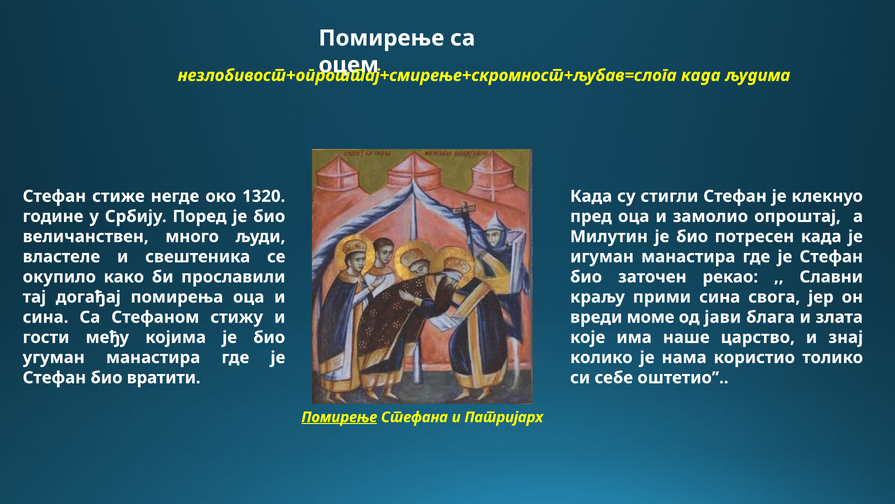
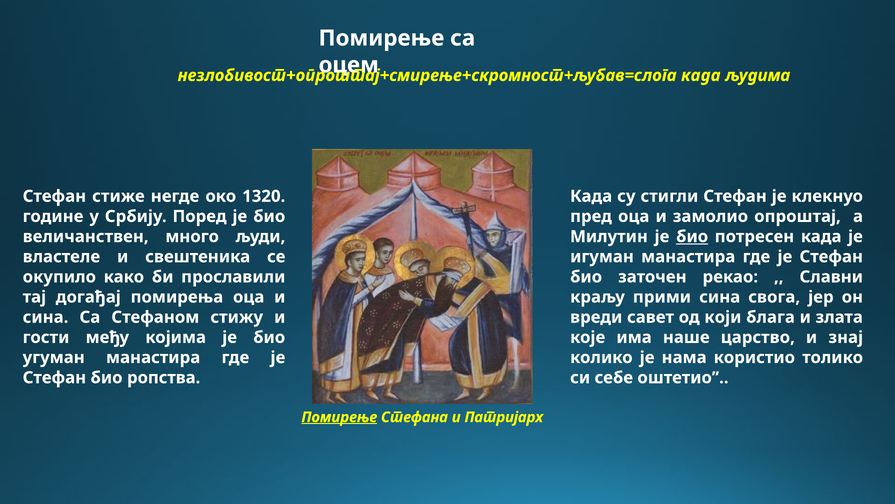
био underline: none -> present (692, 236)
моме: моме -> савет (651, 317)
јави: јави -> који (723, 317)
вратити: вратити -> ропства (164, 377)
